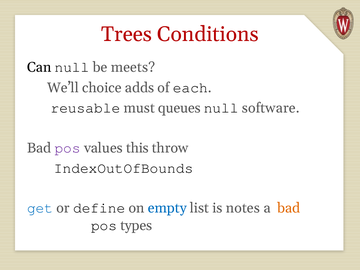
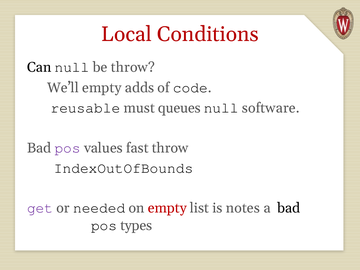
Trees: Trees -> Local (127, 34)
be meets: meets -> throw (133, 67)
We’ll choice: choice -> empty (102, 88)
each: each -> code (190, 87)
this: this -> fast (137, 148)
get colour: blue -> purple (40, 208)
define: define -> needed (99, 208)
empty colour: blue -> red (167, 208)
bad colour: orange -> black (289, 208)
